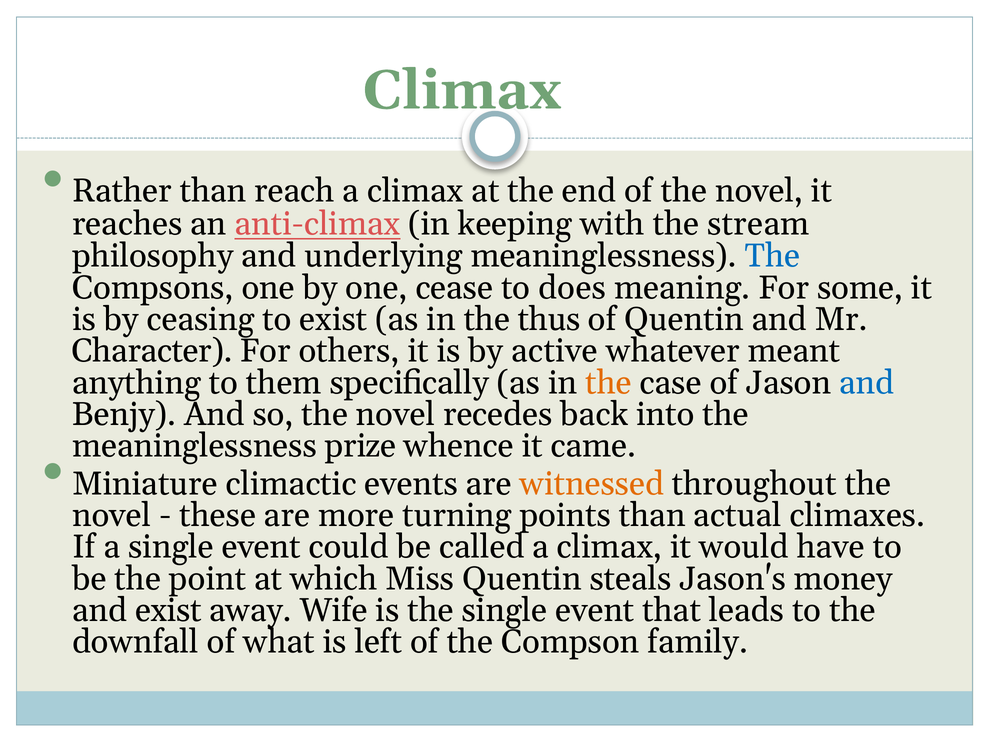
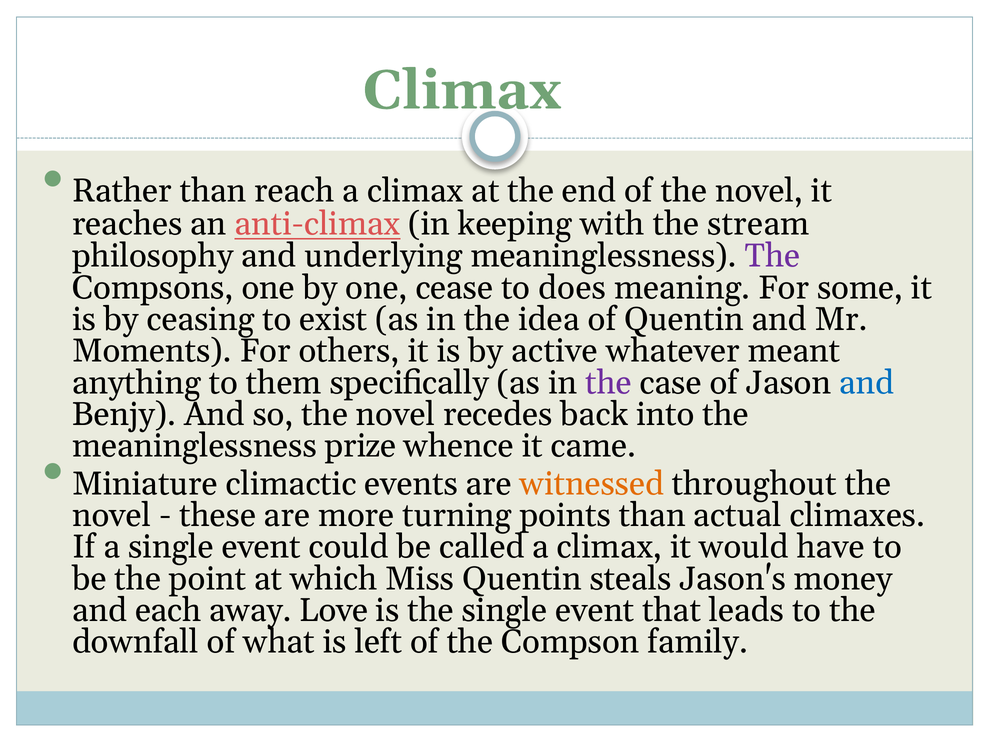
The colour: blue -> purple (772, 256)
thus: thus -> idea (549, 320)
Character: Character -> Moments (152, 351)
the colour: orange -> purple (609, 383)
and exist: exist -> each (168, 611)
Wife: Wife -> Love (334, 611)
